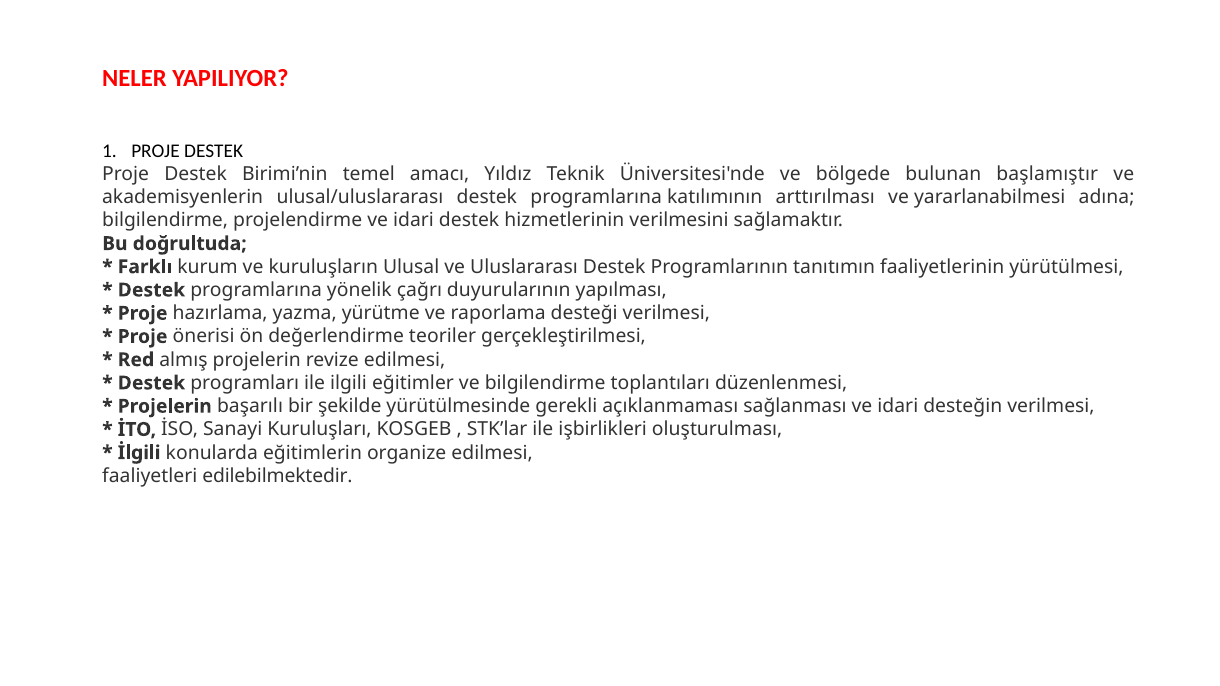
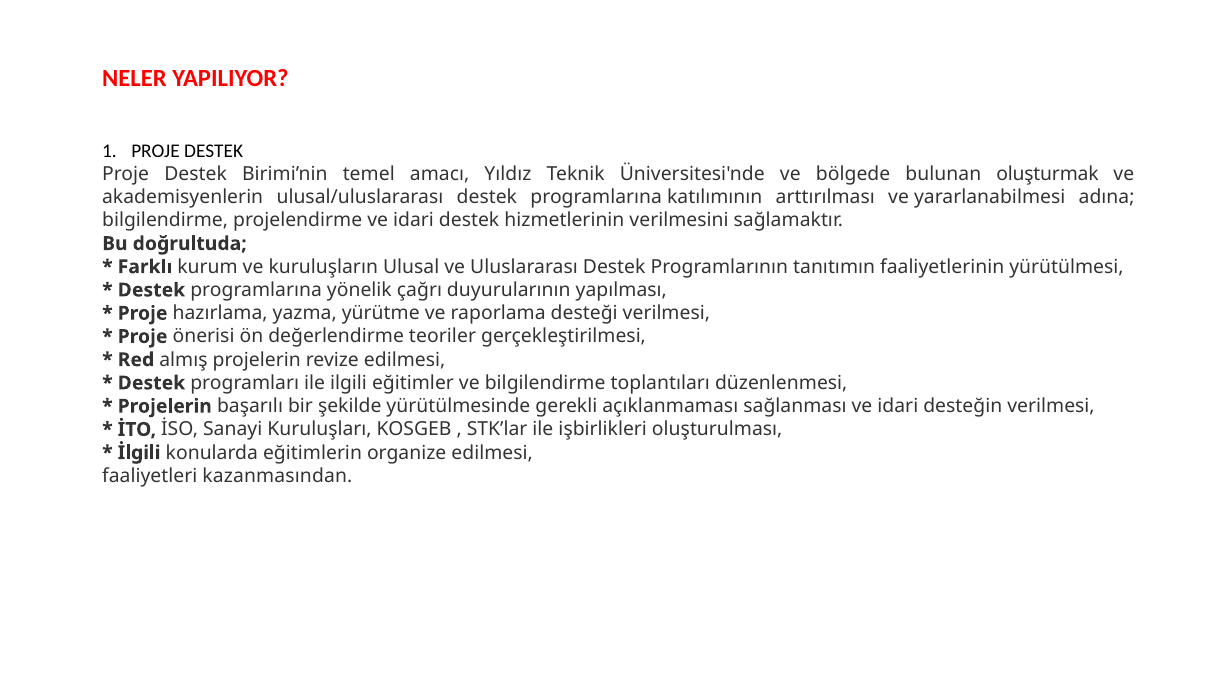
başlamıştır: başlamıştır -> oluşturmak (1047, 174)
edilebilmektedir: edilebilmektedir -> kazanmasından (277, 476)
